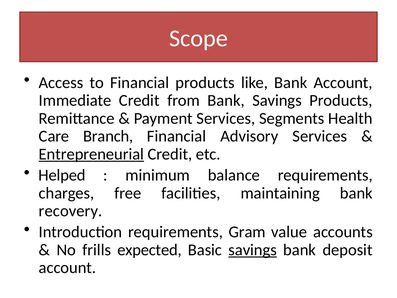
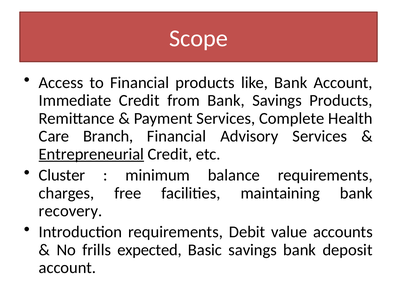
Segments: Segments -> Complete (292, 118)
Helped: Helped -> Cluster (62, 175)
Gram: Gram -> Debit (247, 232)
savings underline: present -> none (253, 250)
